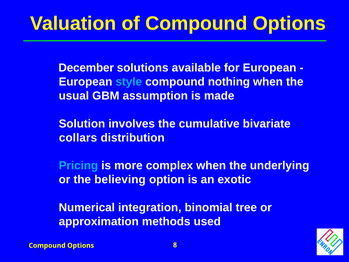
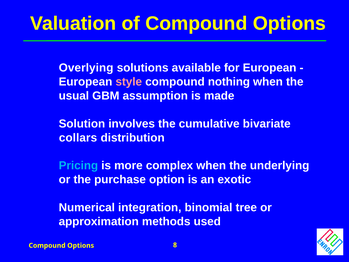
December: December -> Overlying (86, 68)
style colour: light blue -> pink (129, 82)
believing: believing -> purchase (120, 179)
